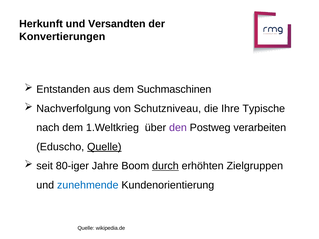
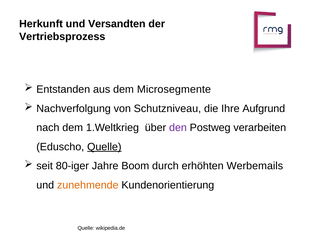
Konvertierungen: Konvertierungen -> Vertriebsprozess (62, 37)
Suchmaschinen: Suchmaschinen -> Microsegmente (174, 90)
Typische: Typische -> Aufgrund (264, 109)
durch underline: present -> none (165, 166)
Zielgruppen: Zielgruppen -> Werbemails (255, 166)
zunehmende colour: blue -> orange (88, 185)
